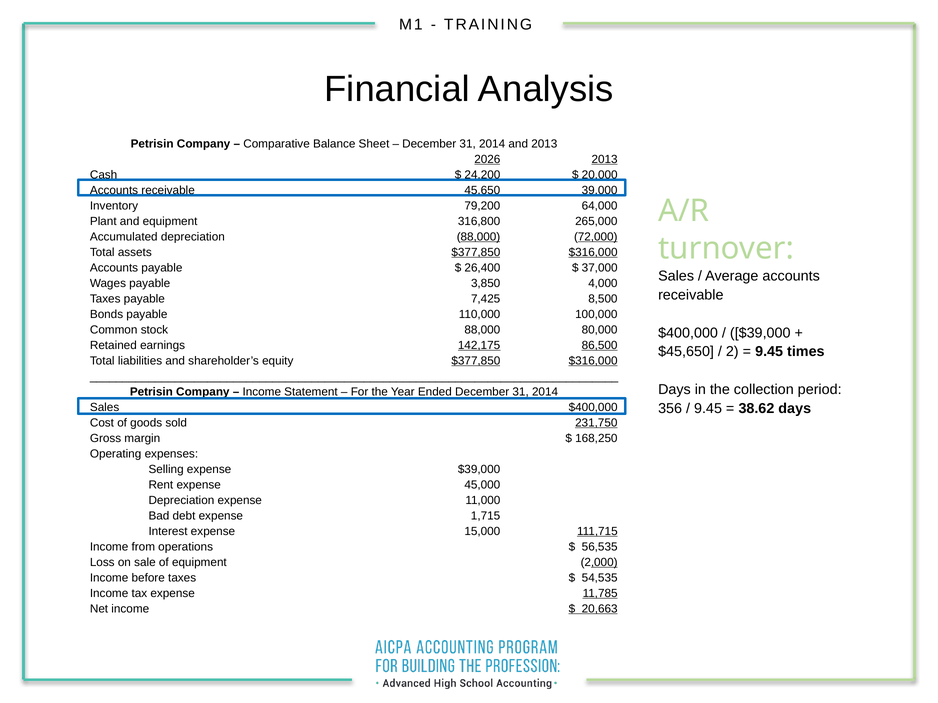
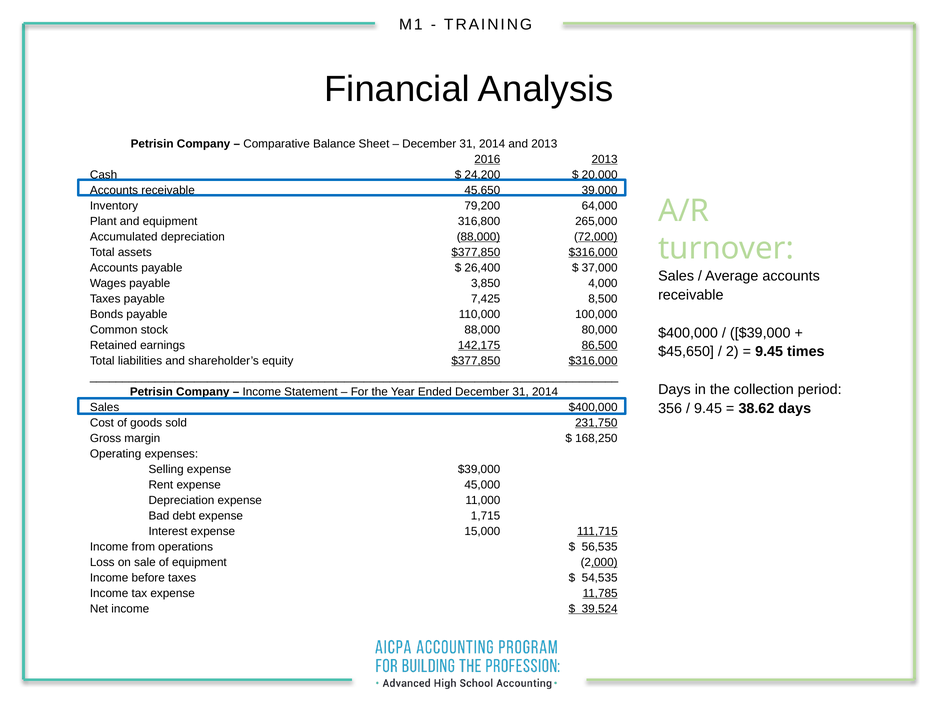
2026: 2026 -> 2016 (487, 159)
20,663: 20,663 -> 39,524 (600, 609)
